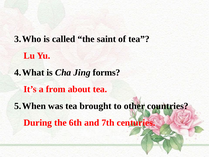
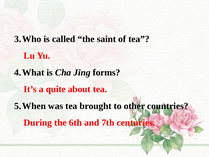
from: from -> quite (56, 89)
